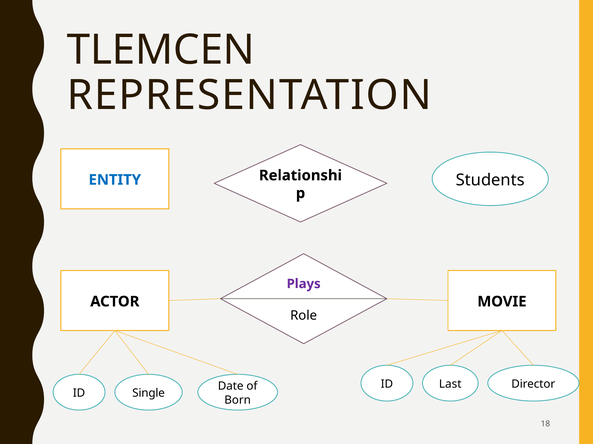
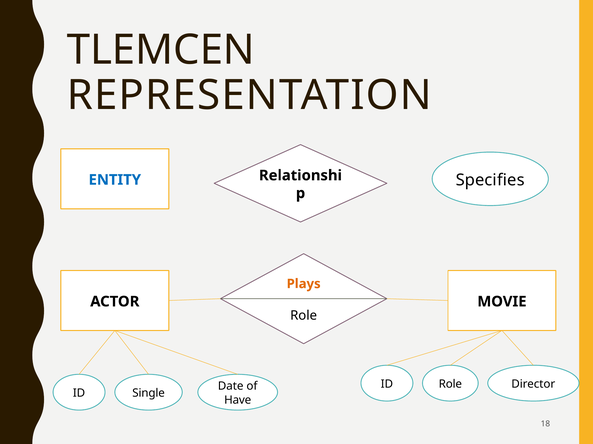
Students: Students -> Specifies (490, 180)
Plays colour: purple -> orange (304, 284)
ID Last: Last -> Role (450, 385)
Born: Born -> Have (238, 401)
